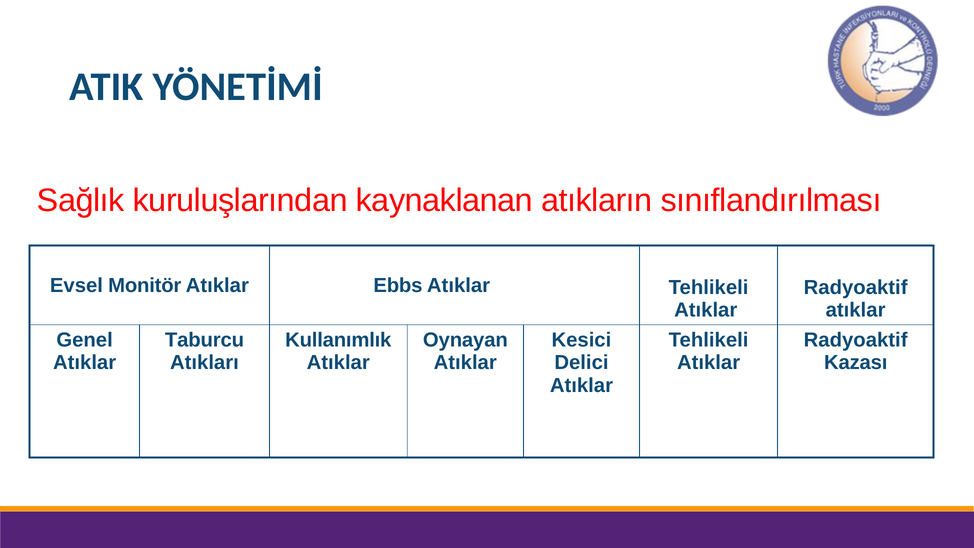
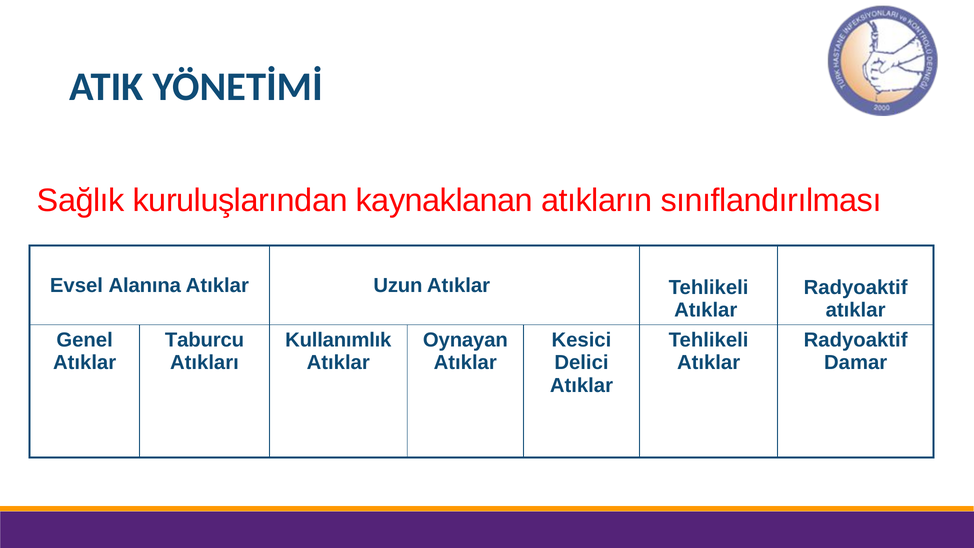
Monitör: Monitör -> Alanına (145, 285)
Ebbs: Ebbs -> Uzun (398, 285)
Kazası: Kazası -> Damar (856, 363)
